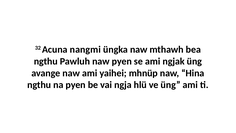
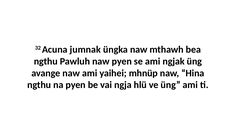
nangmi: nangmi -> jumnak (85, 49)
